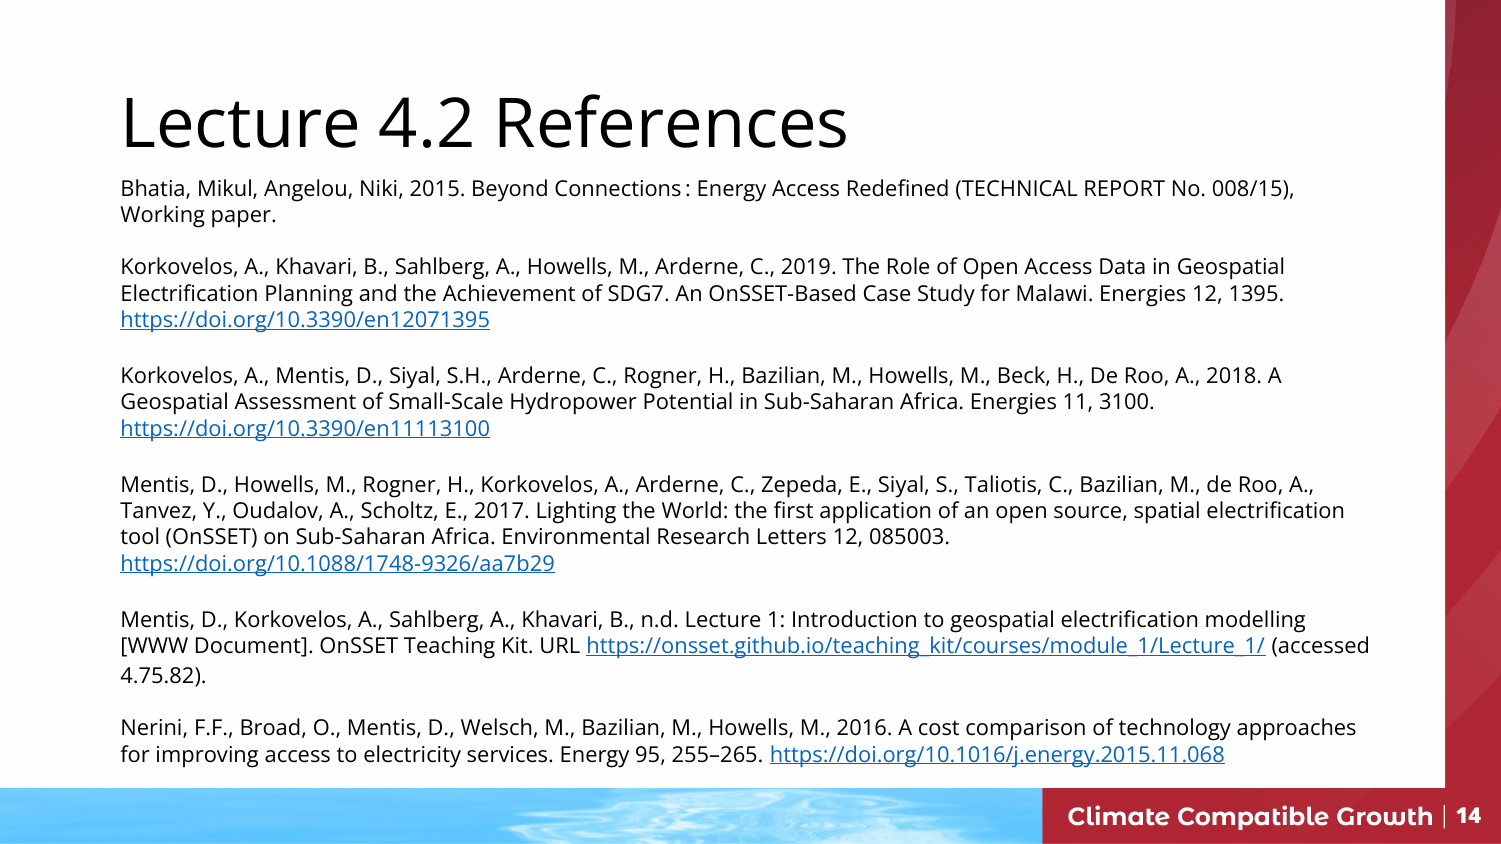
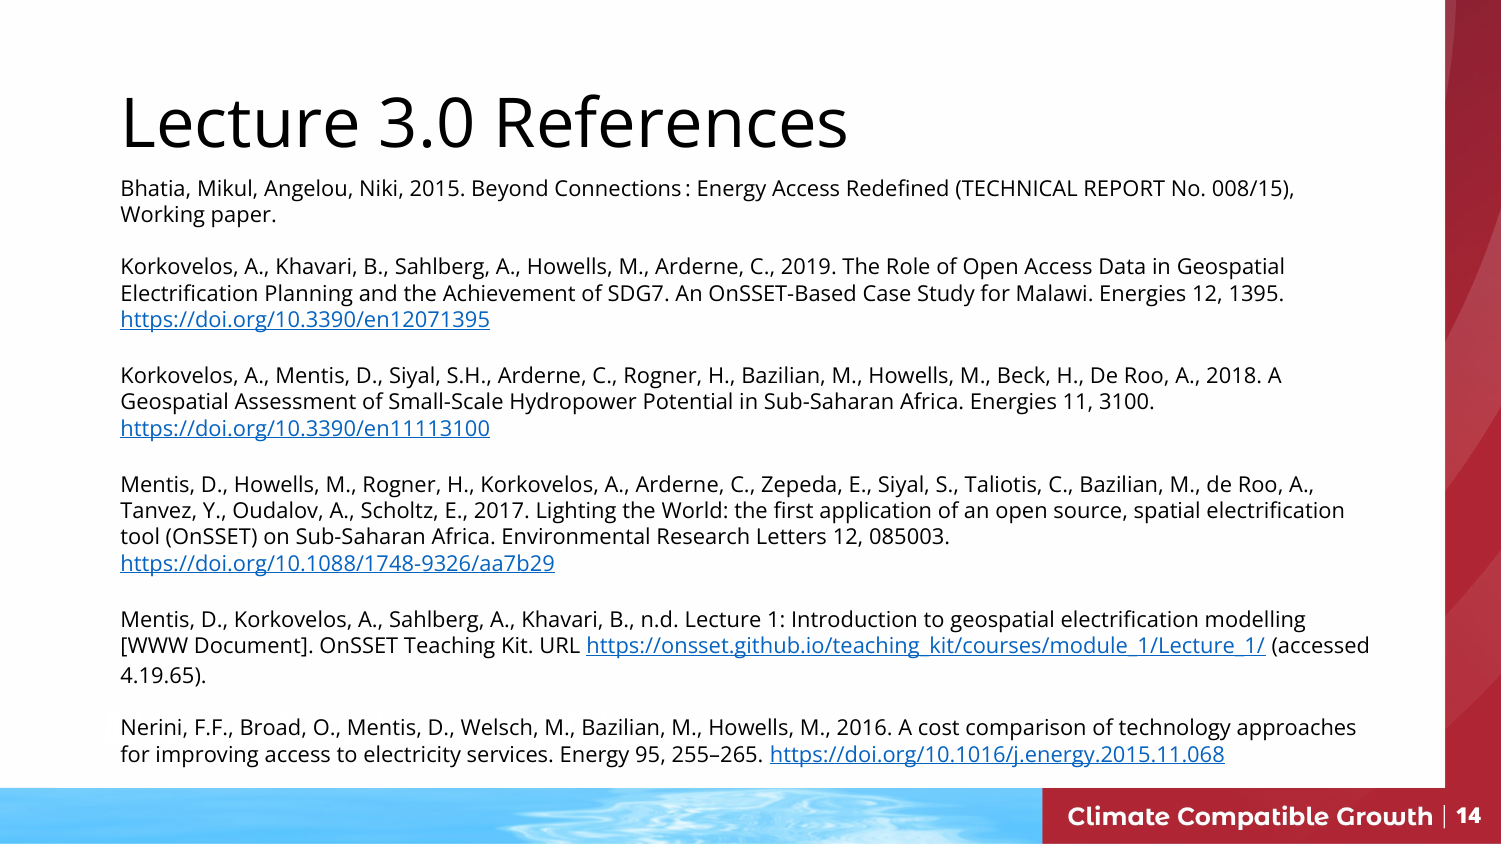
4.2: 4.2 -> 3.0 (427, 125)
4.75.82: 4.75.82 -> 4.19.65 (164, 676)
